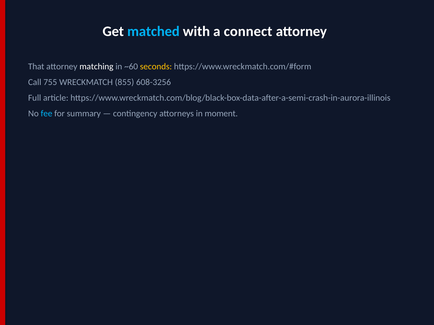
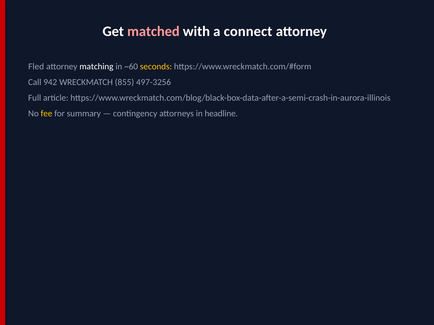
matched colour: light blue -> pink (153, 31)
That: That -> Fled (36, 67)
755: 755 -> 942 (50, 82)
608-3256: 608-3256 -> 497-3256 (154, 82)
fee colour: light blue -> yellow (47, 114)
moment: moment -> headline (221, 114)
